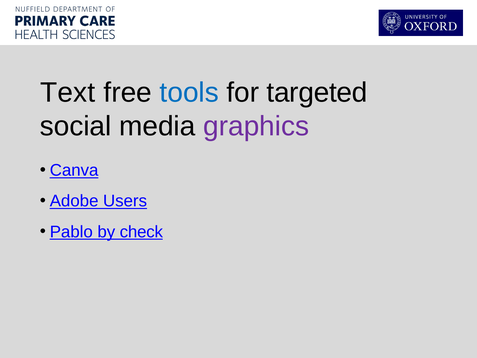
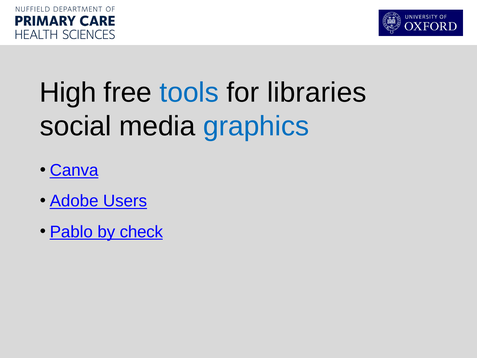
Text: Text -> High (68, 93)
targeted: targeted -> libraries (317, 93)
graphics colour: purple -> blue (256, 126)
